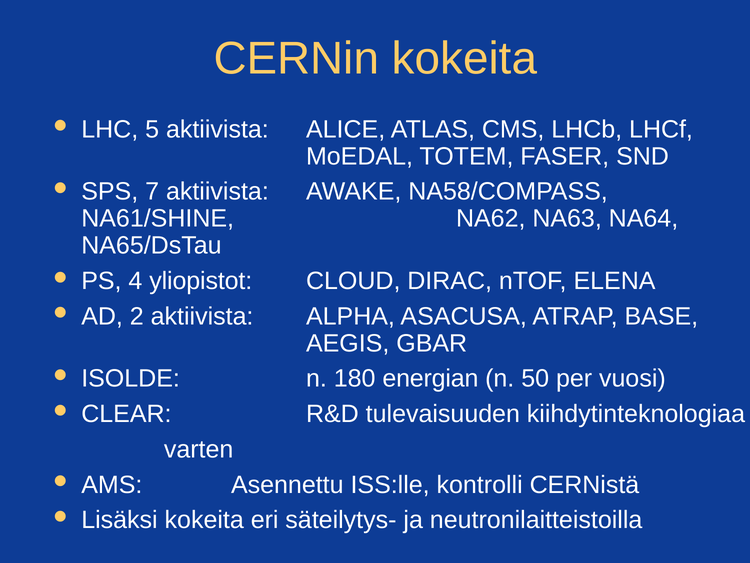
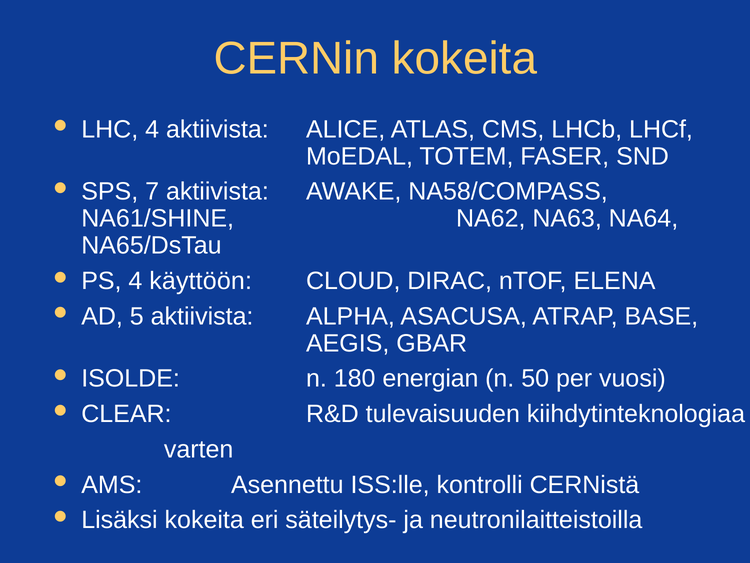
LHC 5: 5 -> 4 (152, 129)
yliopistot: yliopistot -> käyttöön (201, 281)
2: 2 -> 5 (137, 316)
